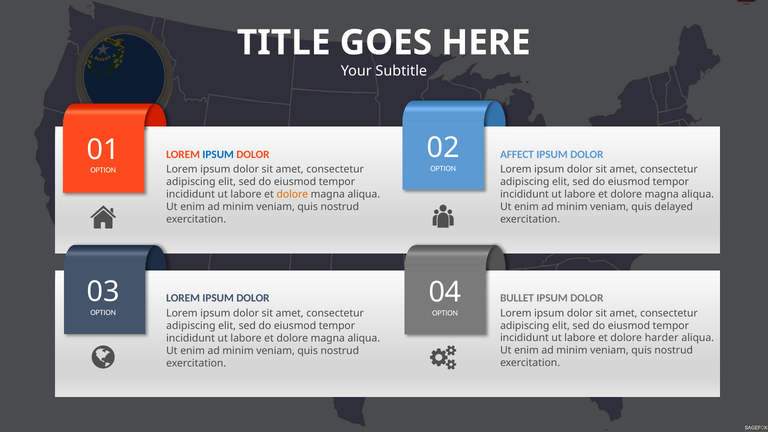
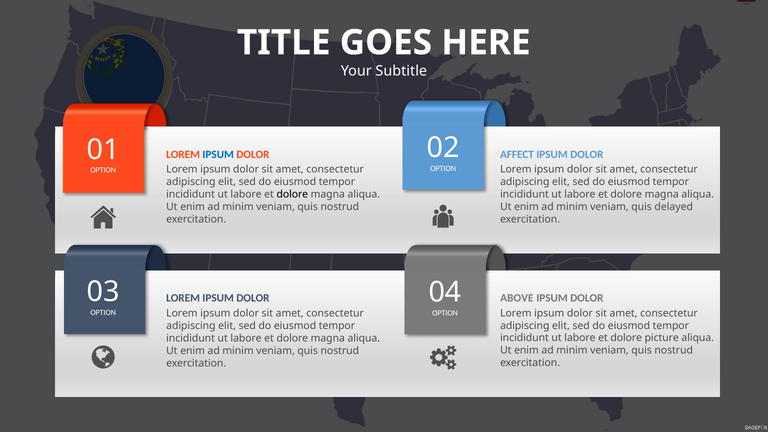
dolore colour: orange -> black (292, 194)
BULLET: BULLET -> ABOVE (517, 298)
harder: harder -> picture (662, 338)
